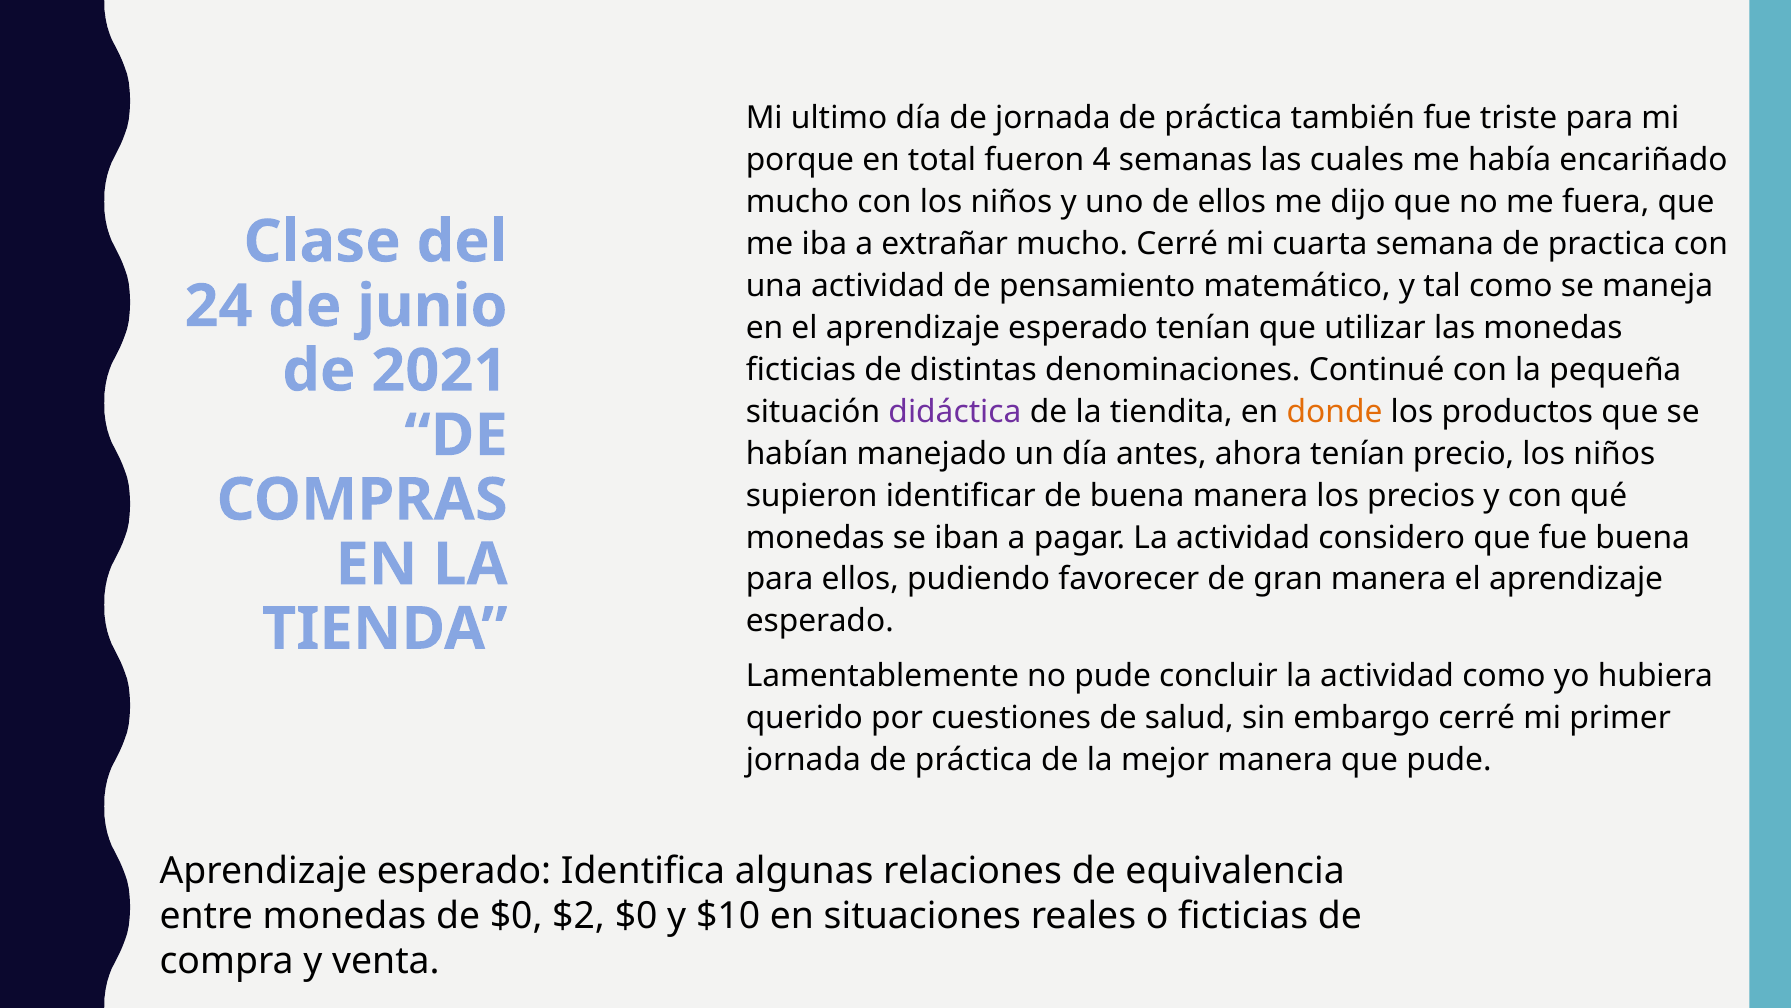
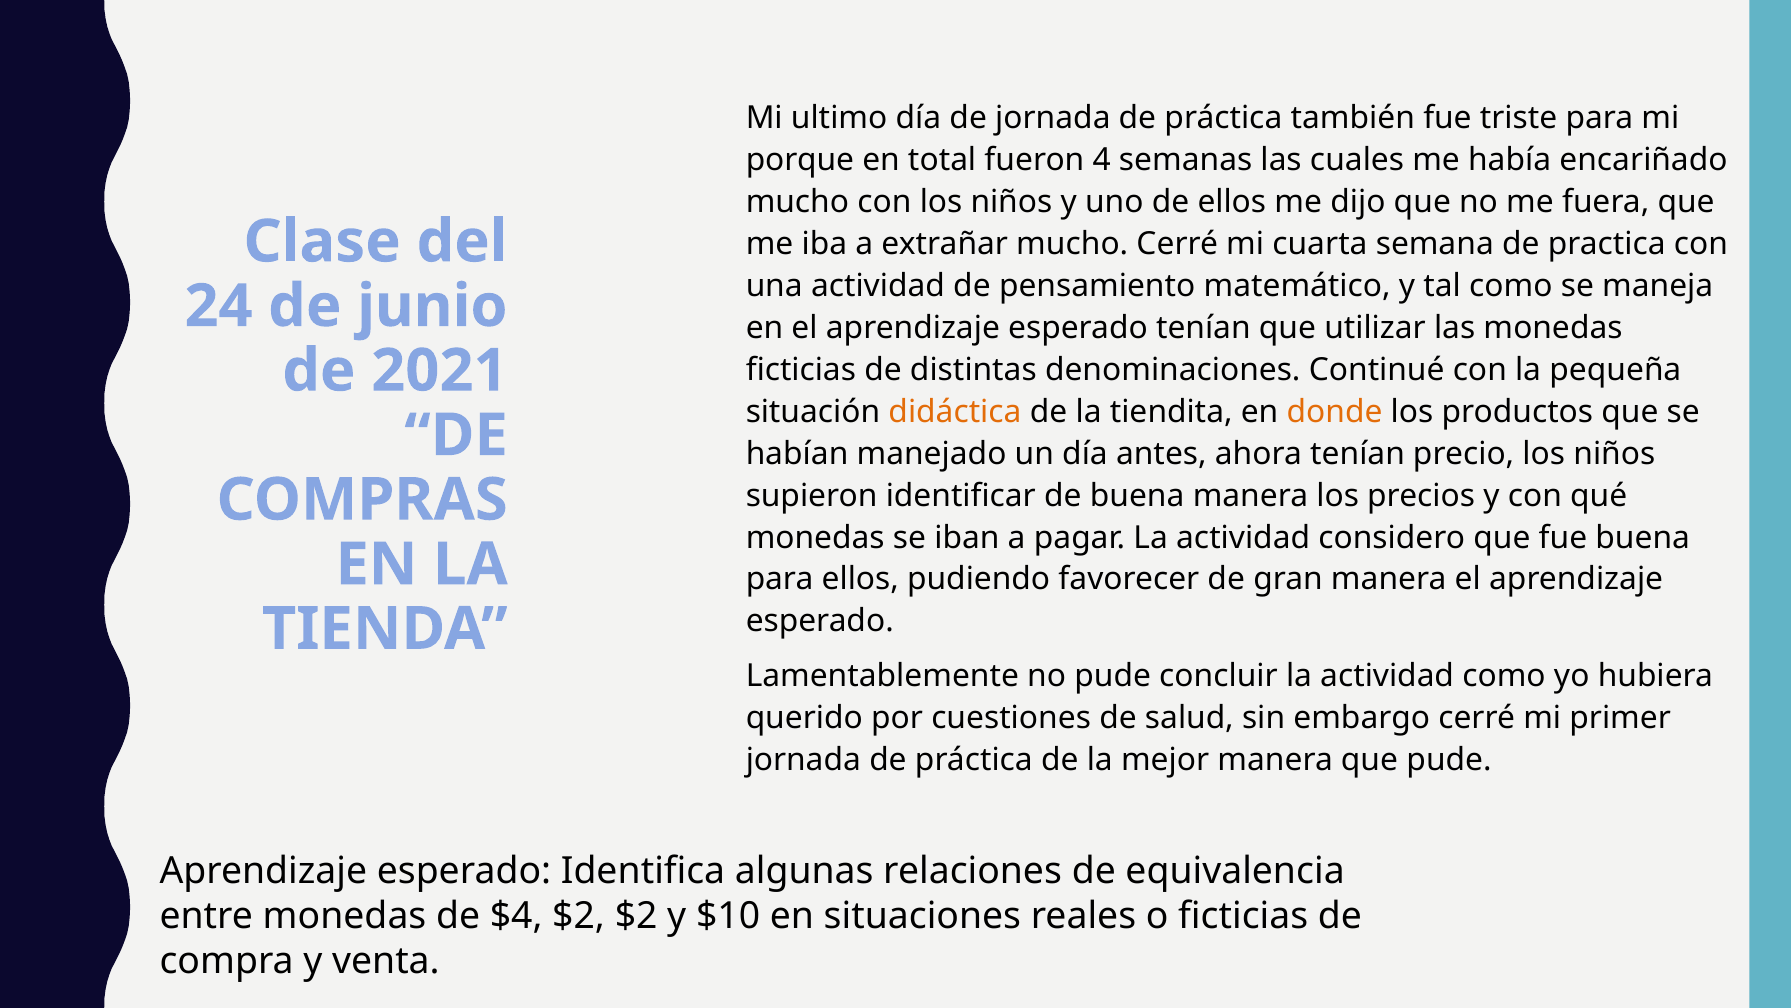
didáctica colour: purple -> orange (955, 412)
de $0: $0 -> $4 (516, 916)
$2 $0: $0 -> $2 (636, 916)
